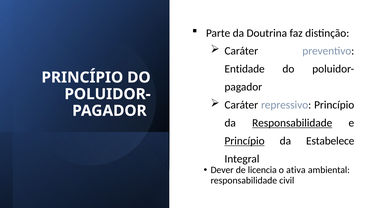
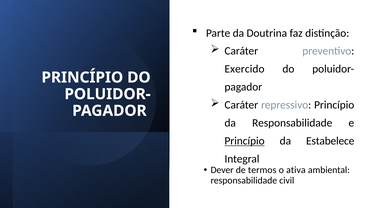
Entidade: Entidade -> Exercido (244, 69)
Responsabilidade underline: present -> none (292, 123)
licencia: licencia -> termos (262, 170)
